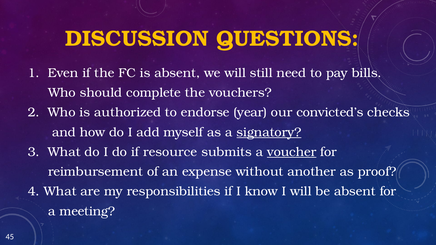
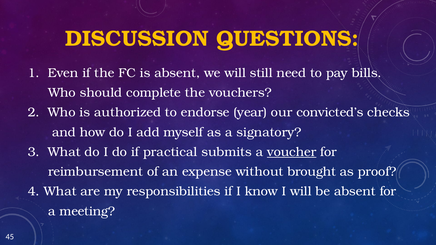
signatory underline: present -> none (269, 132)
resource: resource -> practical (170, 152)
another: another -> brought (312, 172)
